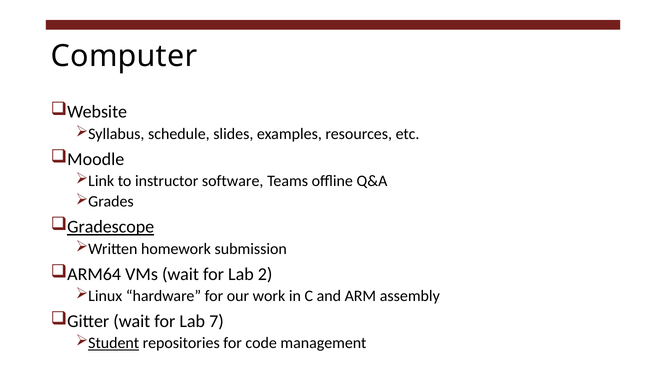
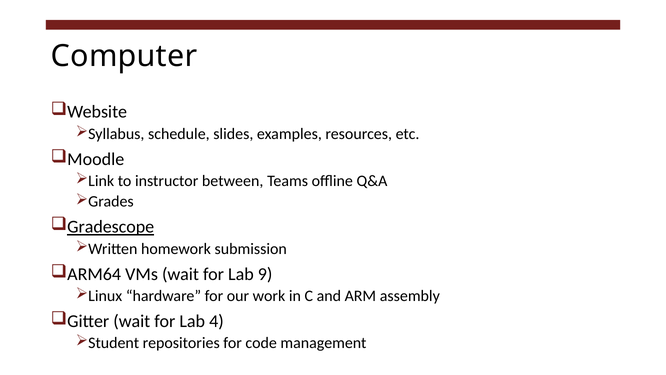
software: software -> between (233, 181)
2: 2 -> 9 (265, 274)
7: 7 -> 4 (216, 321)
Student underline: present -> none (114, 343)
